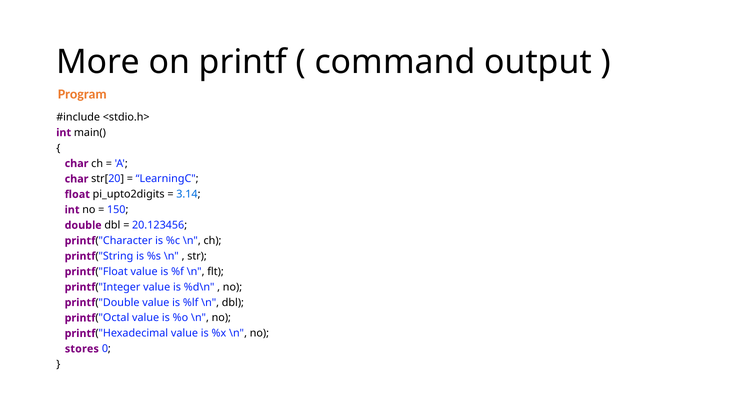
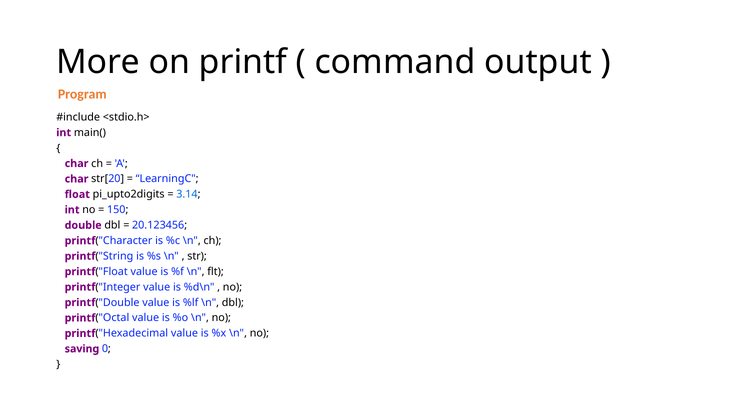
stores: stores -> saving (82, 349)
